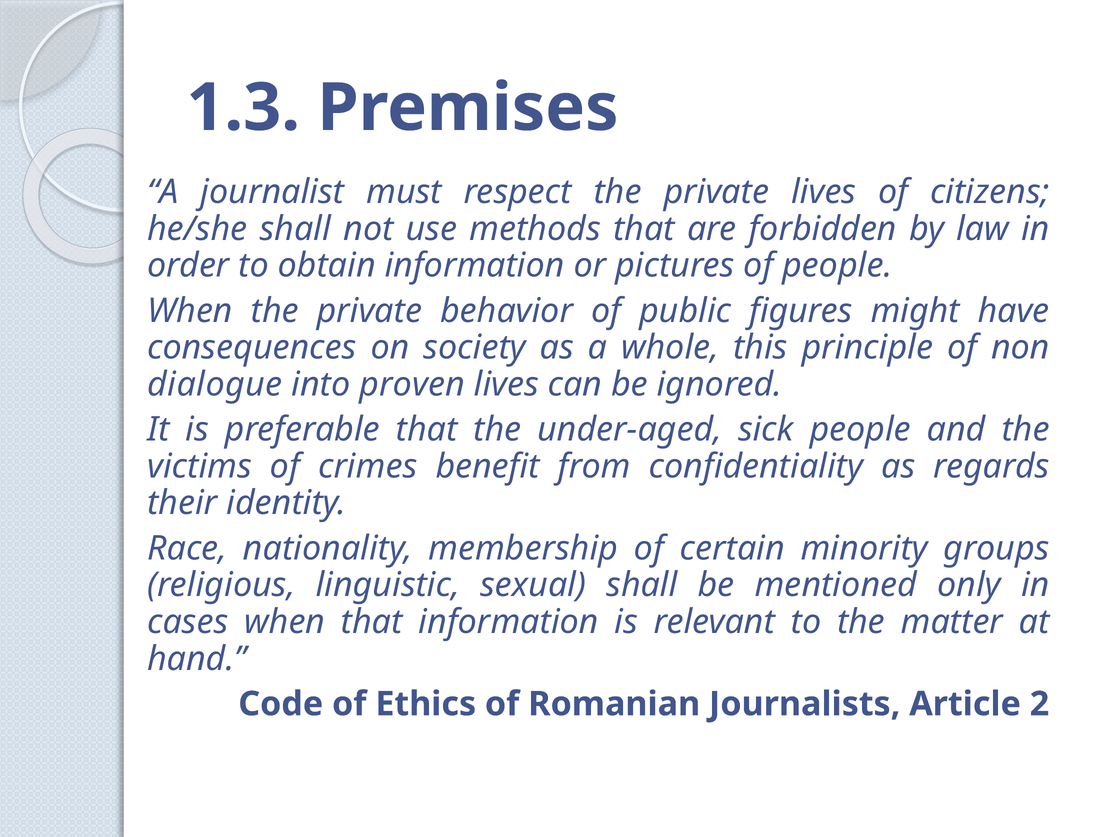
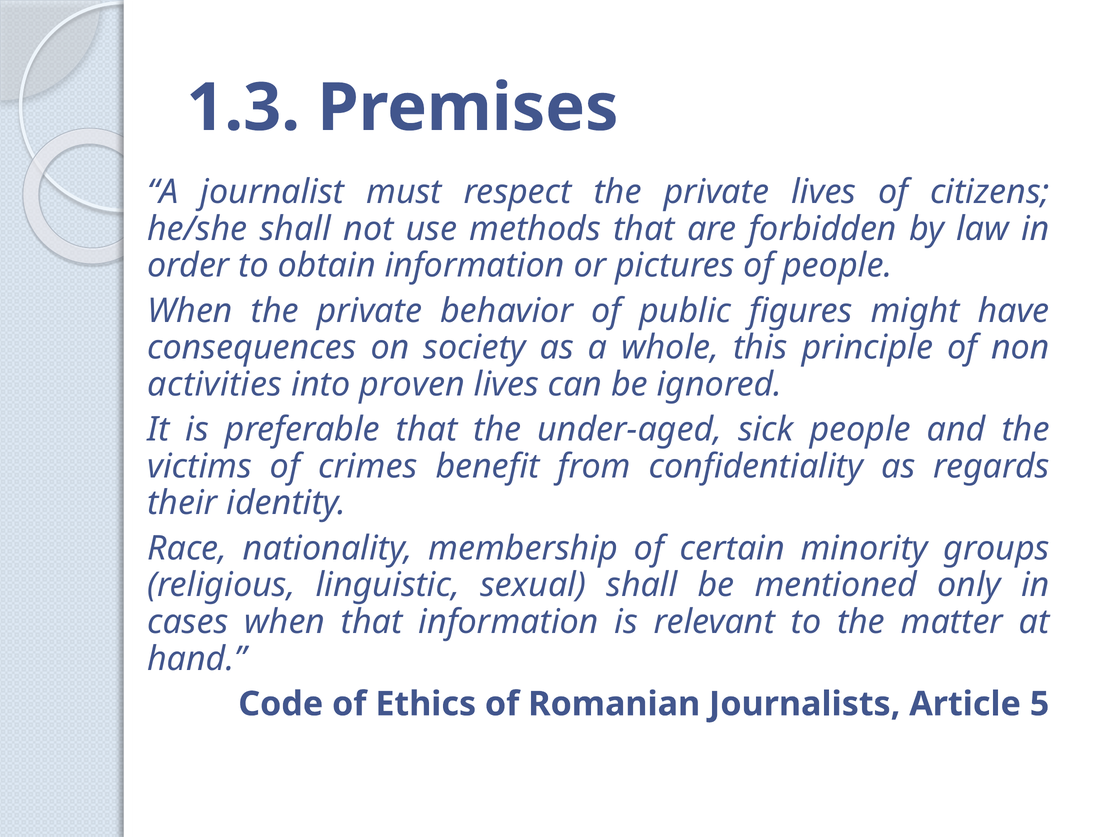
dialogue: dialogue -> activities (215, 385)
2: 2 -> 5 (1040, 705)
